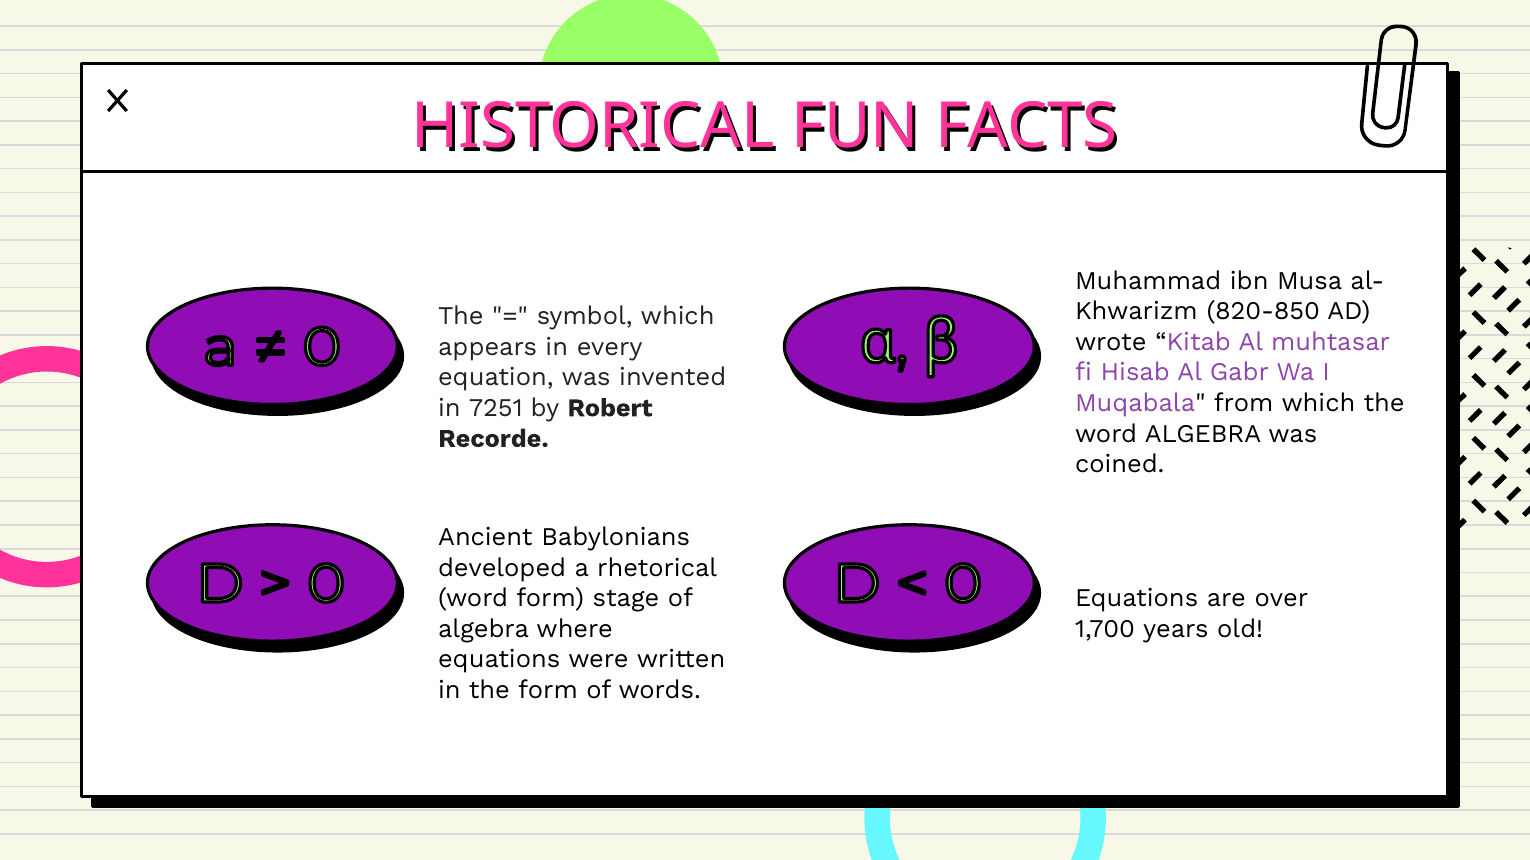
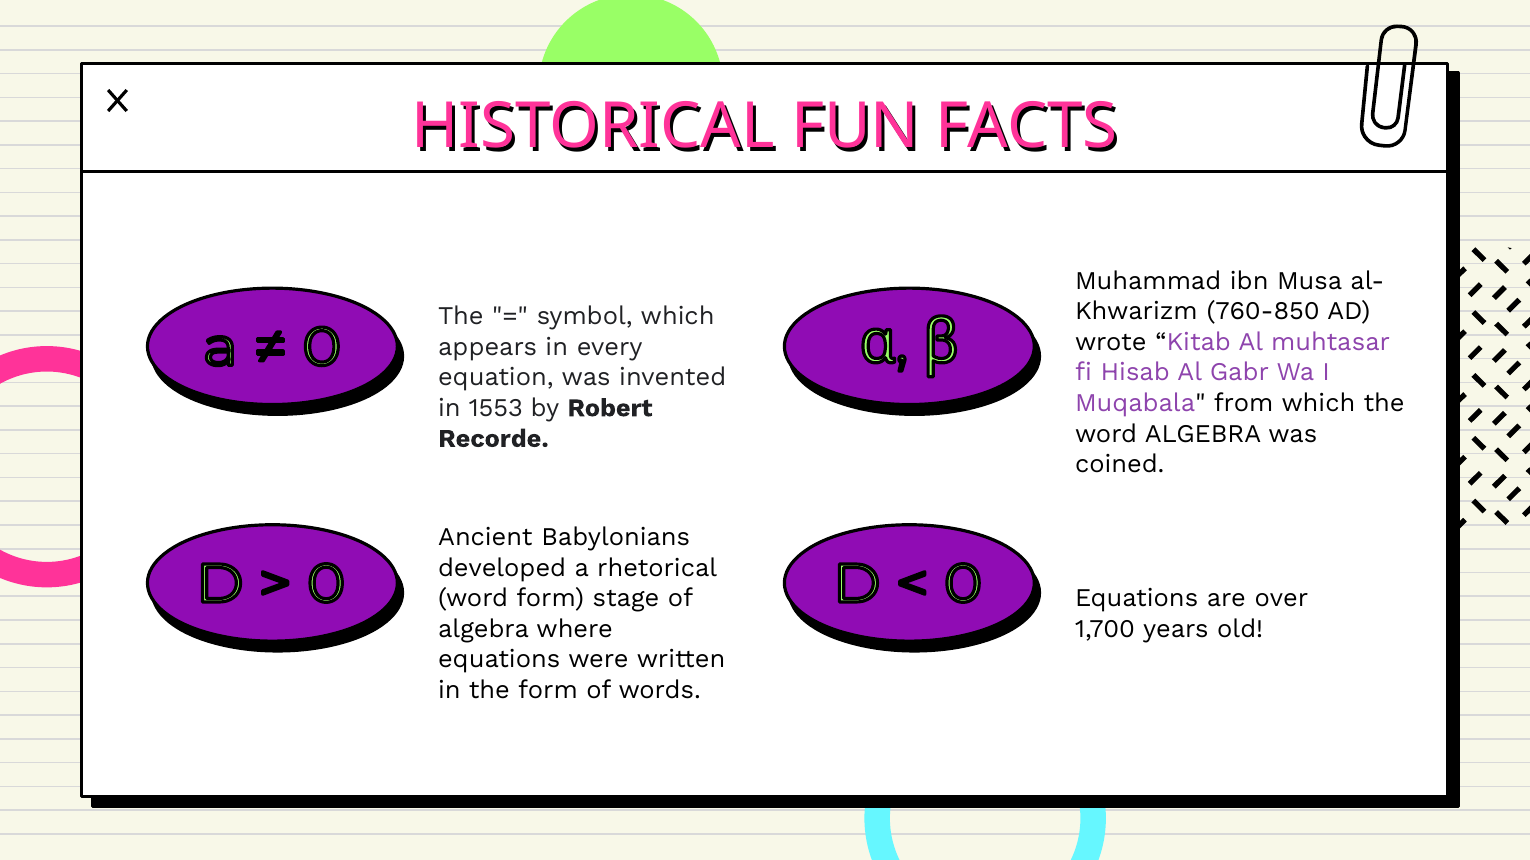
820-850: 820-850 -> 760-850 (1263, 312)
7251: 7251 -> 1553 (496, 408)
